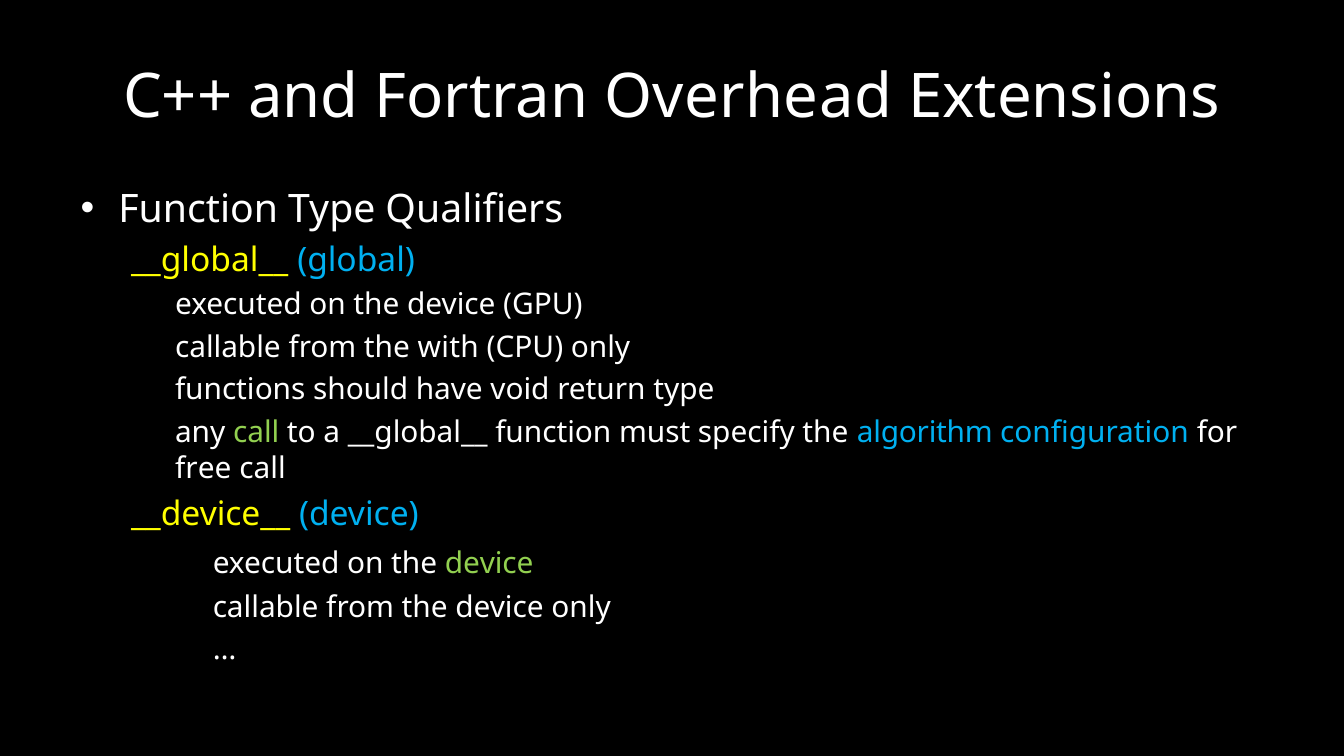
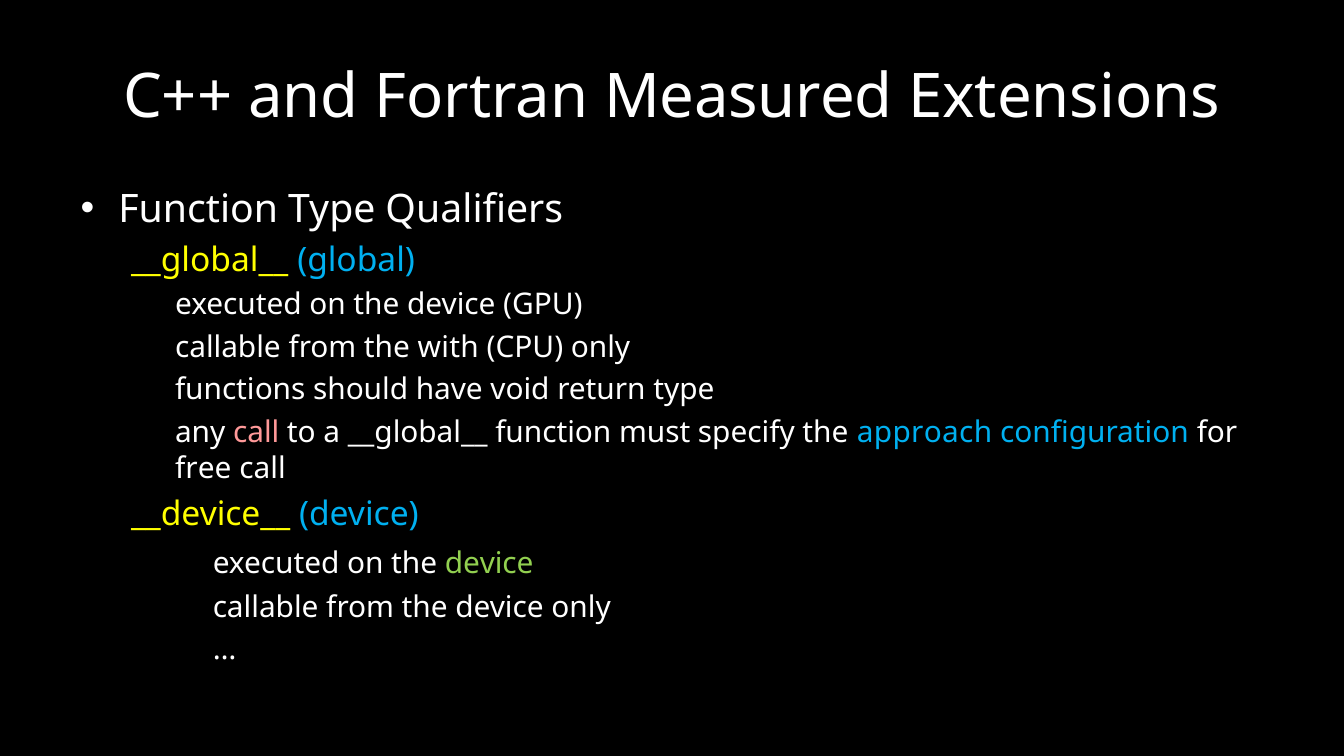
Overhead: Overhead -> Measured (749, 98)
call colour: light green -> pink (256, 433)
algorithm: algorithm -> approach (925, 433)
